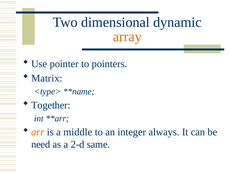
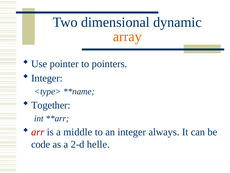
Matrix: Matrix -> Integer (47, 78)
arr colour: orange -> red (38, 132)
need: need -> code (41, 144)
same: same -> helle (98, 144)
